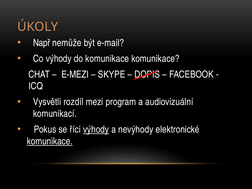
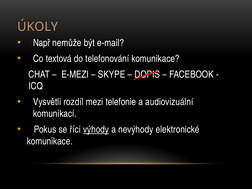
Co výhody: výhody -> textová (59, 59)
do komunikace: komunikace -> telefonování (107, 59)
program: program -> telefonie (121, 102)
komunikace underline: present -> none (50, 141)
